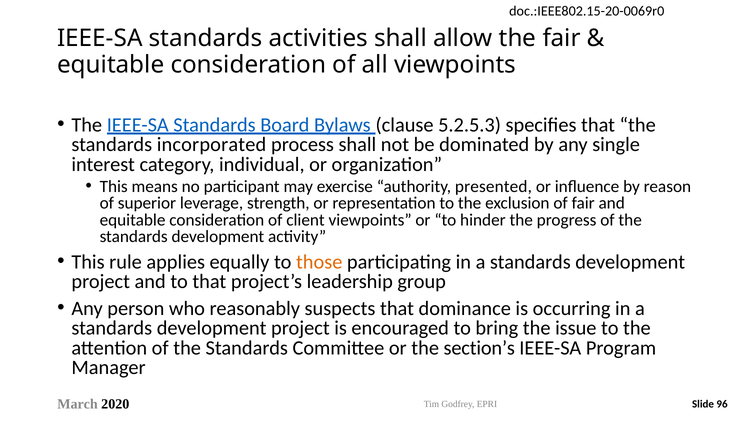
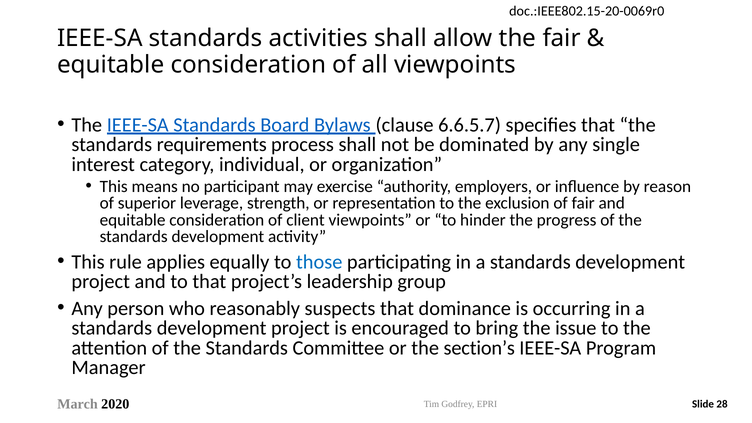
5.2.5.3: 5.2.5.3 -> 6.6.5.7 (470, 125)
incorporated: incorporated -> requirements (212, 145)
presented: presented -> employers (494, 186)
those colour: orange -> blue (319, 262)
96: 96 -> 28 (722, 404)
